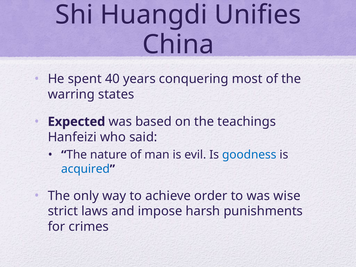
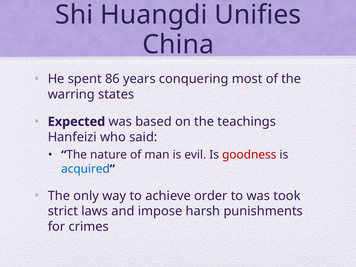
40: 40 -> 86 (112, 79)
goodness colour: blue -> red (249, 155)
wise: wise -> took (287, 196)
